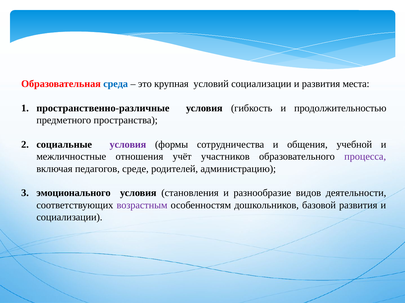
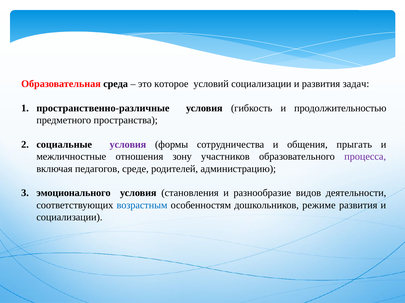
среда colour: blue -> black (116, 84)
крупная: крупная -> которое (171, 84)
места: места -> задач (356, 84)
учебной: учебной -> прыгать (354, 145)
учёт: учёт -> зону (182, 157)
возрастным colour: purple -> blue (142, 206)
базовой: базовой -> режиме (319, 206)
